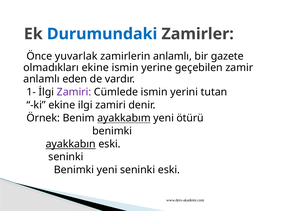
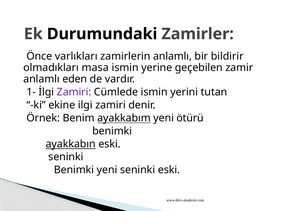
Durumundaki colour: blue -> black (102, 34)
yuvarlak: yuvarlak -> varlıkları (76, 56)
gazete: gazete -> bildirir (227, 56)
olmadıkları ekine: ekine -> masa (95, 68)
